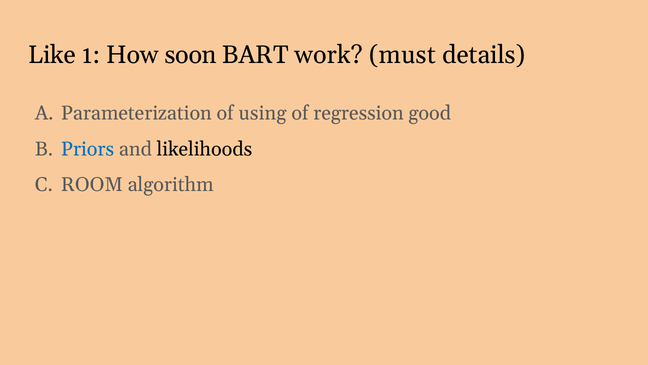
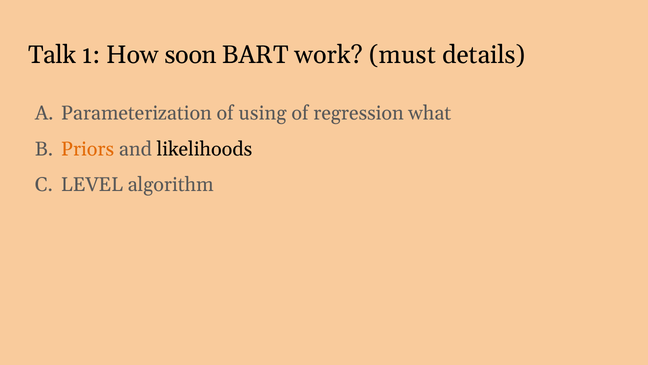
Like: Like -> Talk (52, 55)
good: good -> what (430, 113)
Priors colour: blue -> orange (88, 149)
ROOM: ROOM -> LEVEL (92, 184)
